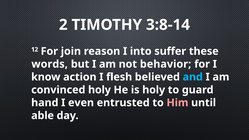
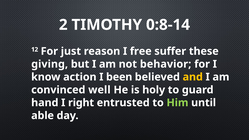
3:8-14: 3:8-14 -> 0:8-14 (168, 25)
join: join -> just (71, 51)
into: into -> free (141, 51)
words: words -> giving (50, 64)
flesh: flesh -> been (119, 77)
and colour: light blue -> yellow (193, 77)
convinced holy: holy -> well (99, 90)
even: even -> right (81, 103)
Him colour: pink -> light green (177, 103)
